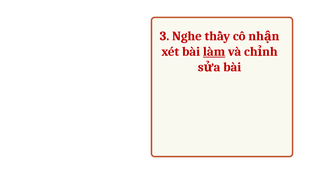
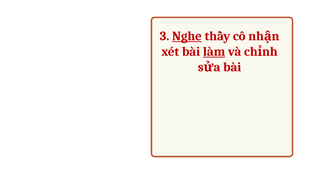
Nghe underline: none -> present (187, 36)
